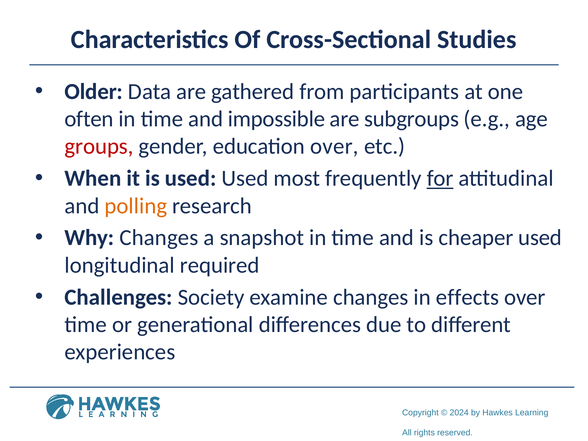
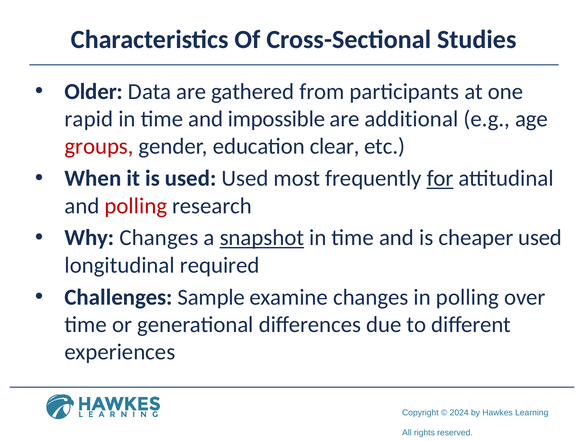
often: often -> rapid (89, 119)
subgroups: subgroups -> additional (411, 119)
education over: over -> clear (335, 146)
polling colour: orange -> red (136, 206)
snapshot underline: none -> present (262, 238)
Society: Society -> Sample (211, 297)
in effects: effects -> polling (468, 297)
